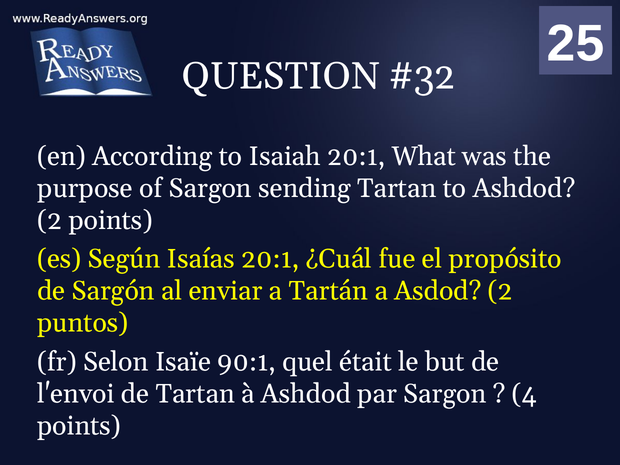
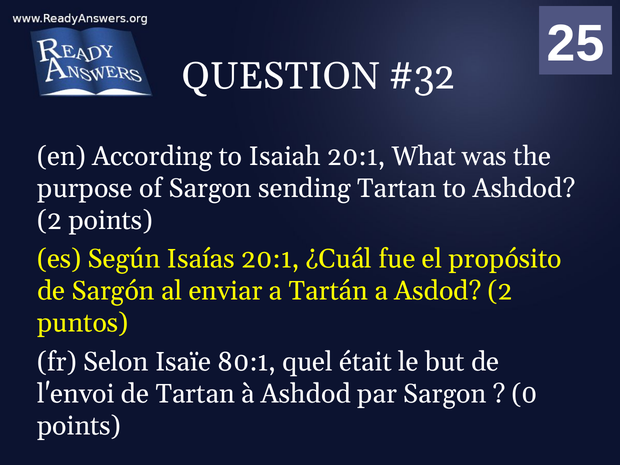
90:1: 90:1 -> 80:1 (247, 362)
4: 4 -> 0 (525, 394)
